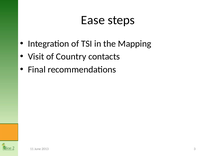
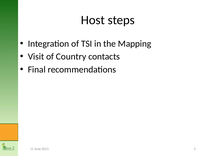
Ease: Ease -> Host (93, 20)
